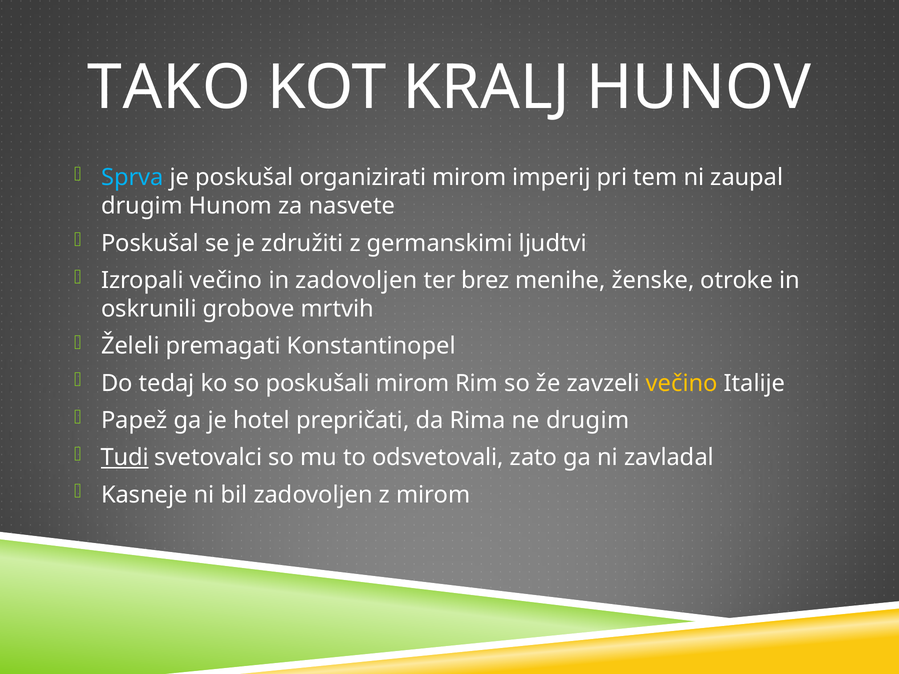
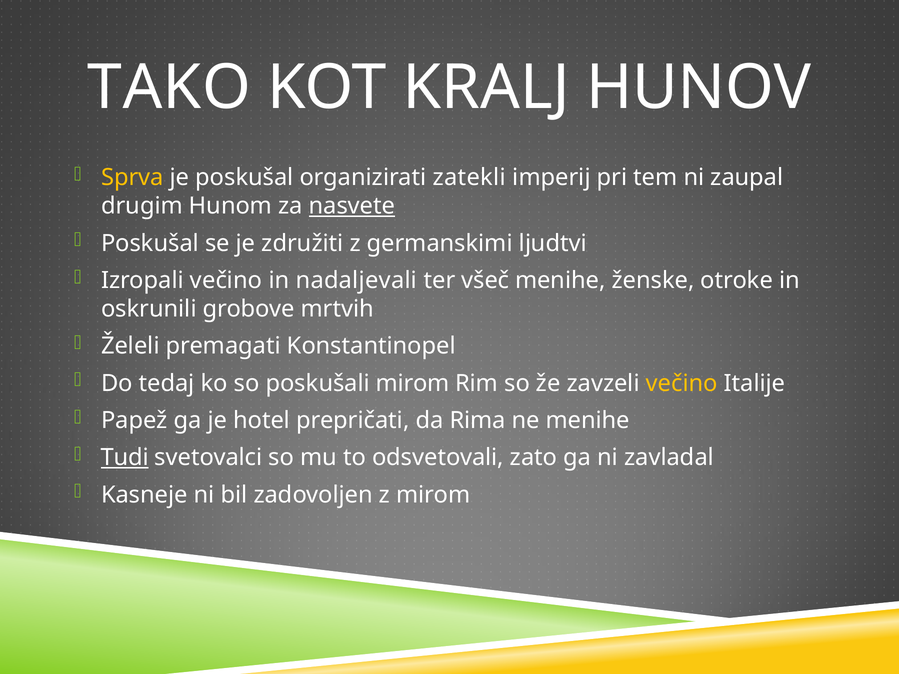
Sprva colour: light blue -> yellow (132, 178)
organizirati mirom: mirom -> zatekli (469, 178)
nasvete underline: none -> present (352, 206)
in zadovoljen: zadovoljen -> nadaljevali (356, 281)
brez: brez -> všeč (485, 281)
ne drugim: drugim -> menihe (588, 421)
